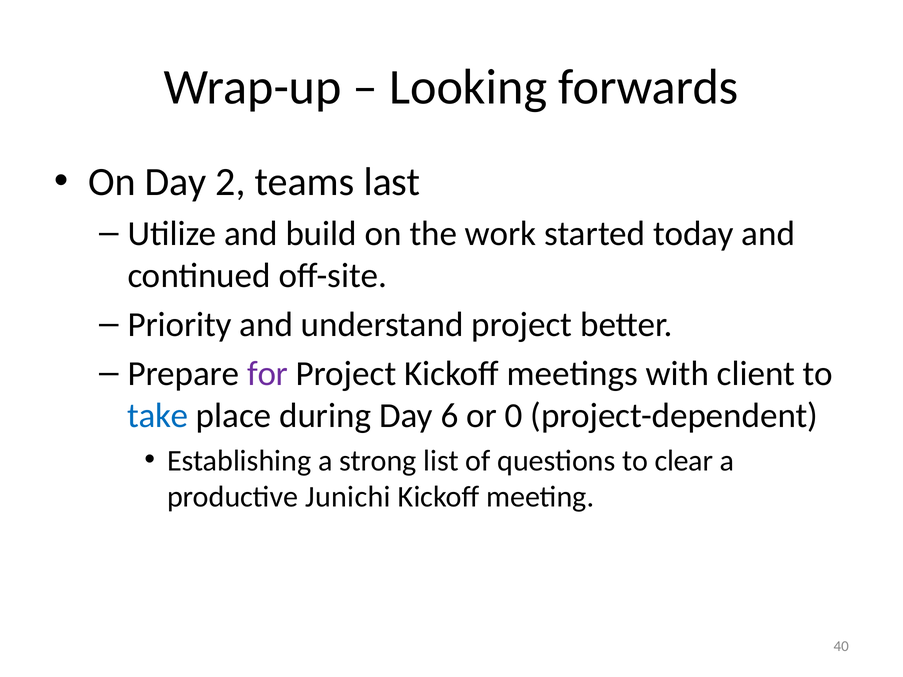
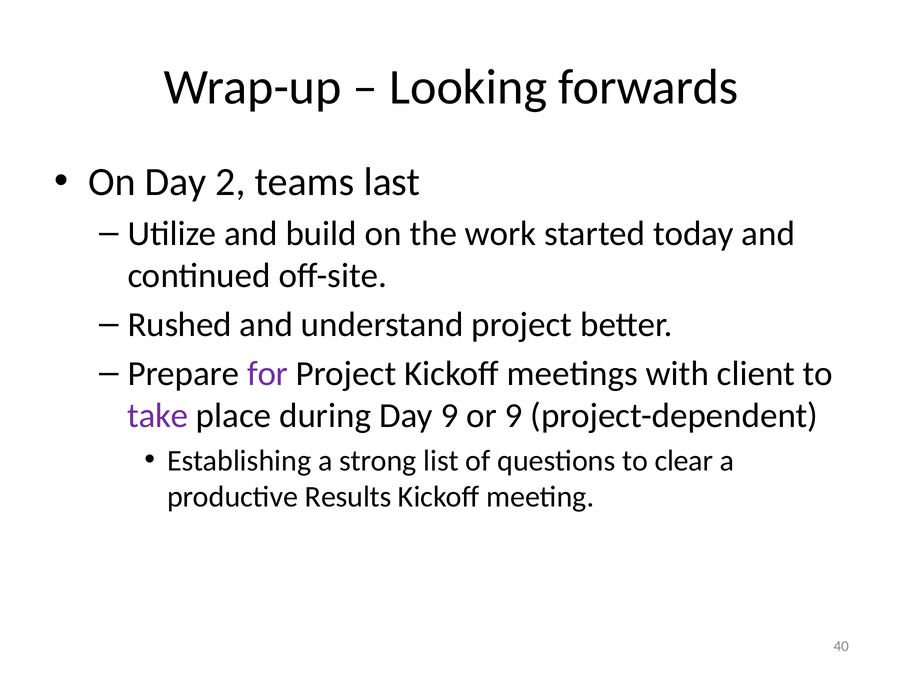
Priority: Priority -> Rushed (180, 325)
take colour: blue -> purple (158, 416)
Day 6: 6 -> 9 (449, 416)
or 0: 0 -> 9 (514, 416)
Junichi: Junichi -> Results (348, 497)
